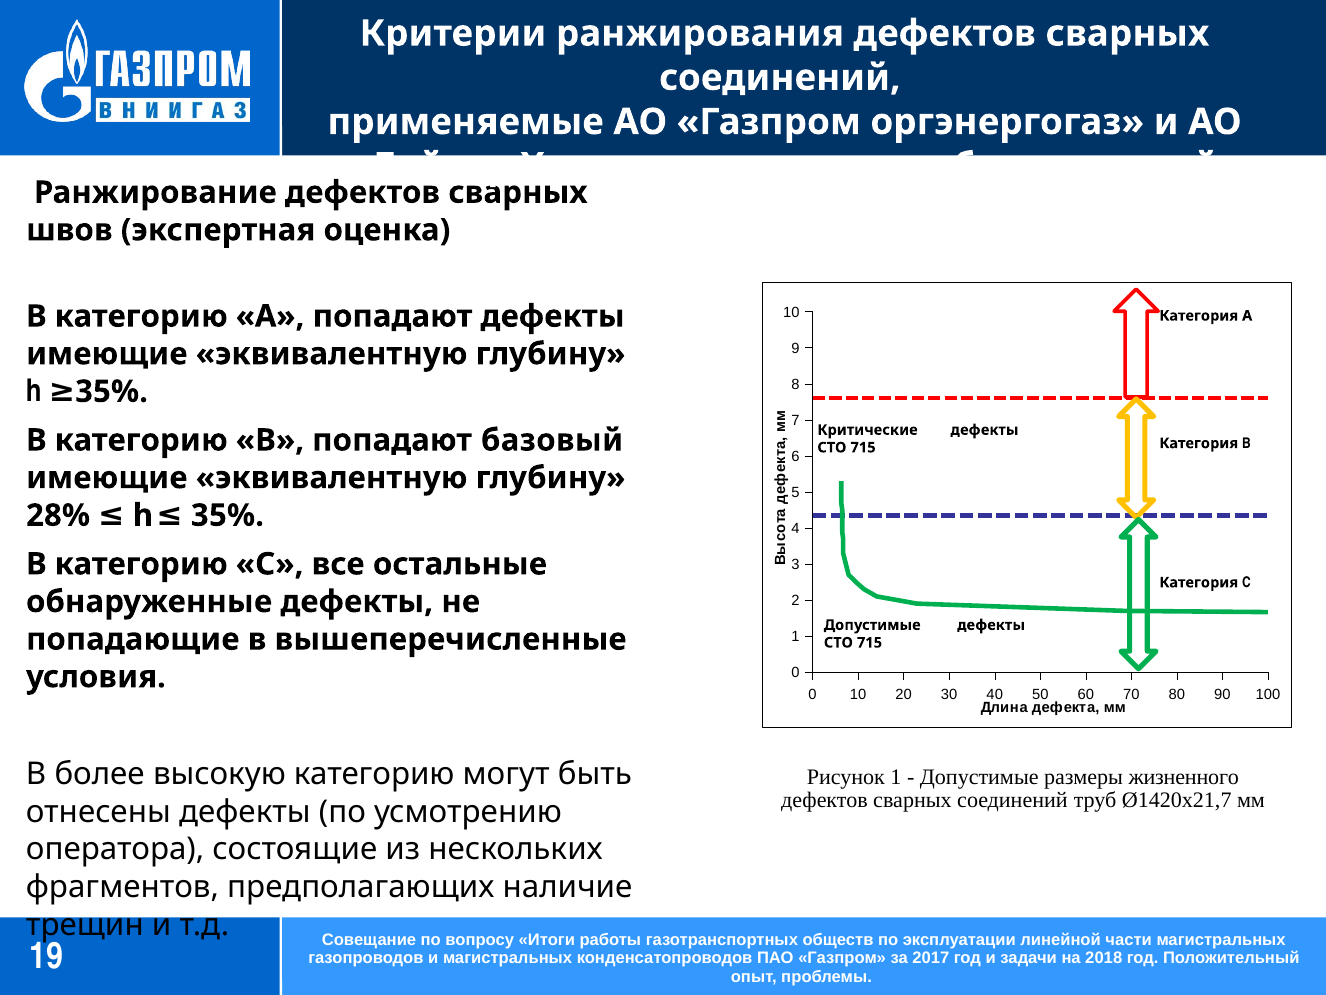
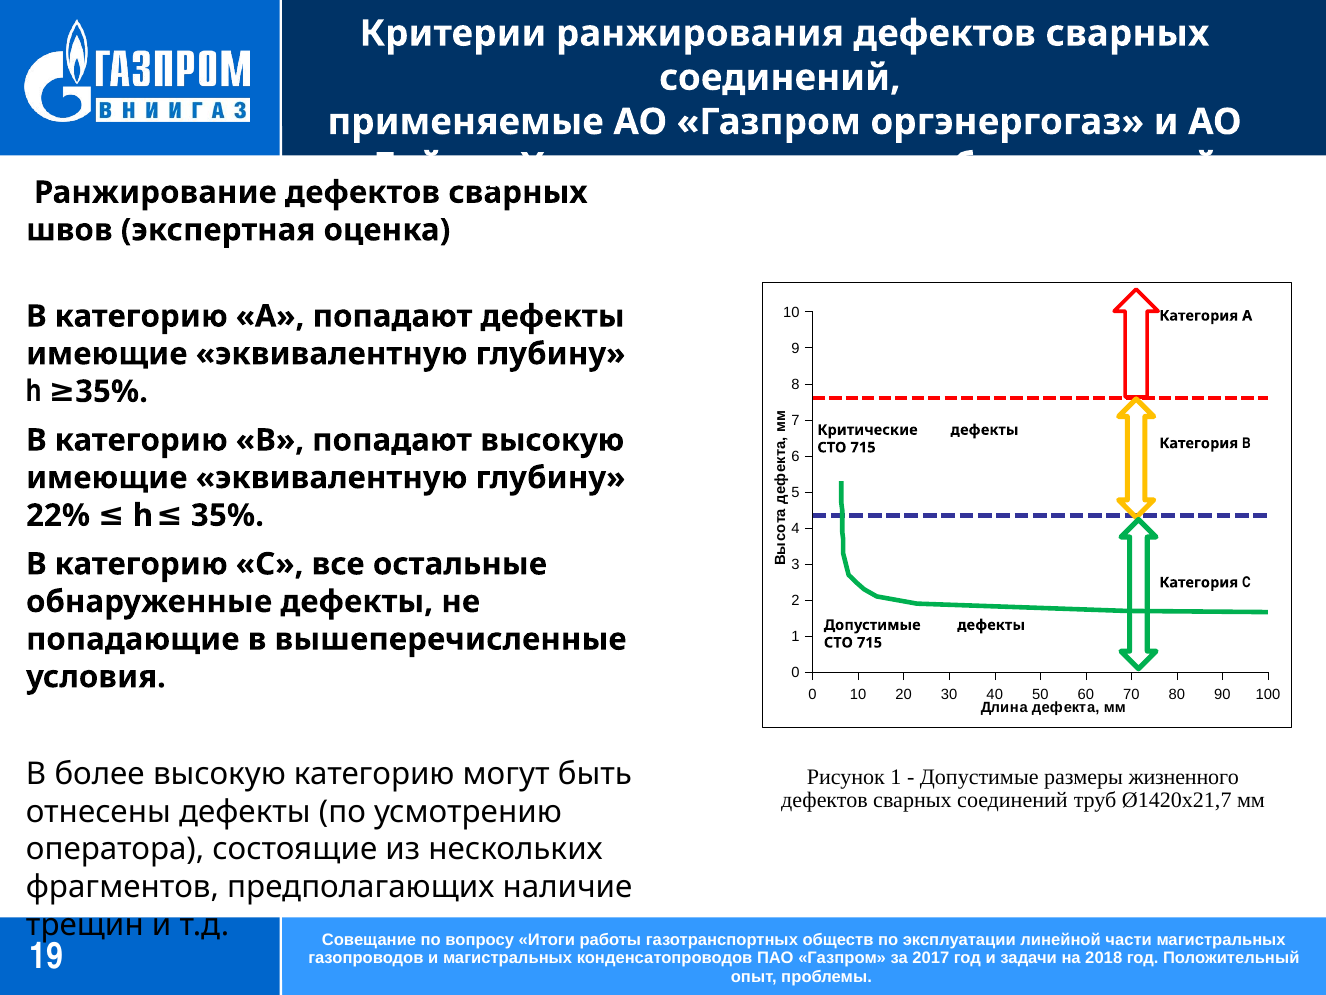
попадают базовый: базовый -> высокую (552, 440)
28%: 28% -> 22% (58, 515)
